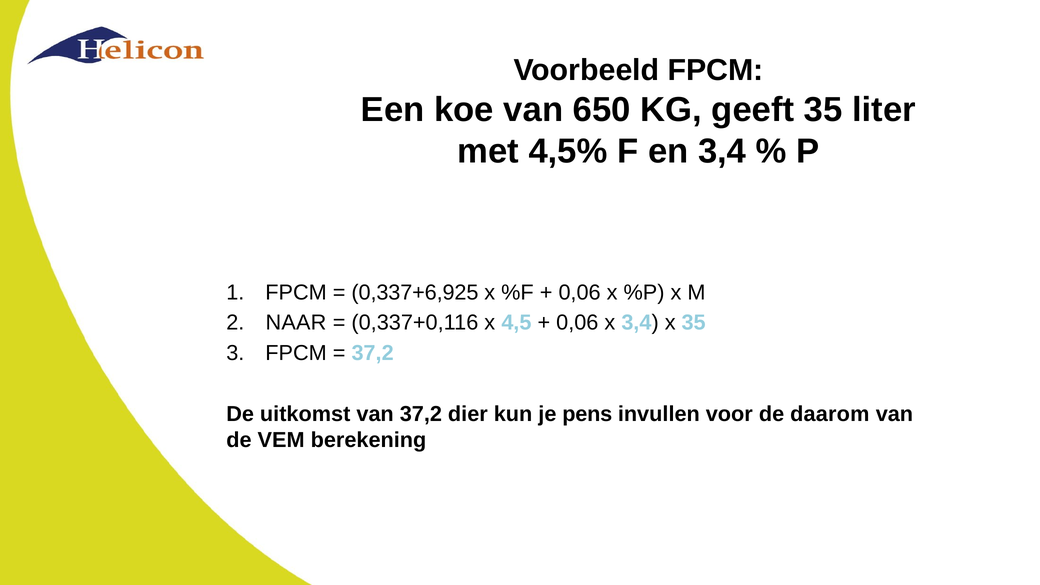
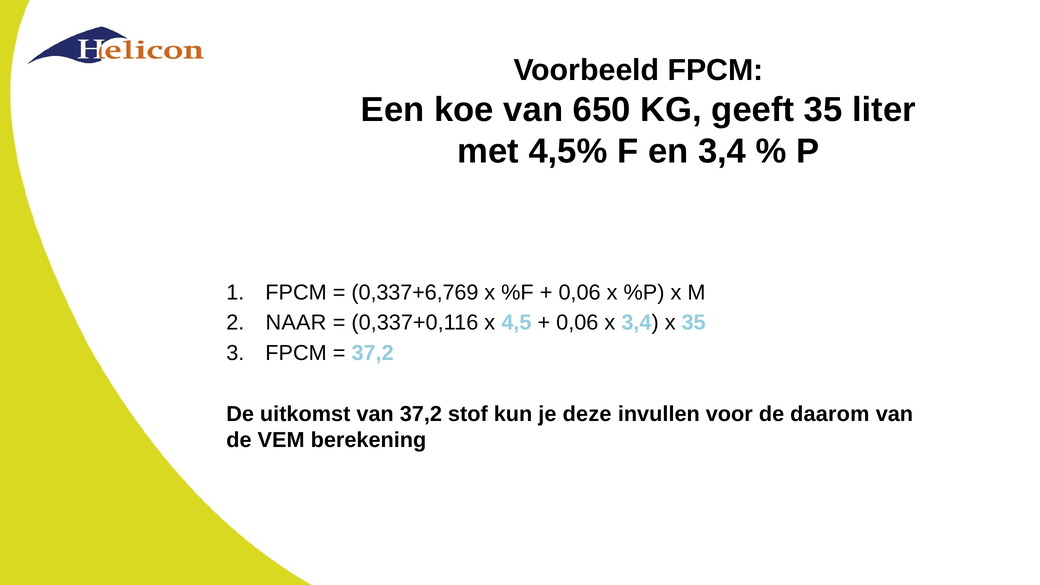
0,337+6,925: 0,337+6,925 -> 0,337+6,769 (415, 292)
dier: dier -> stof (468, 414)
pens: pens -> deze (587, 414)
